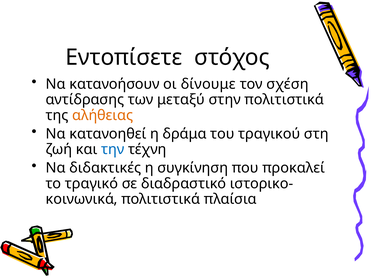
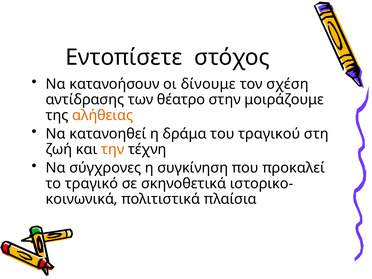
μεταξύ: μεταξύ -> θέατρο (181, 100)
στην πολιτιστικά: πολιτιστικά -> μοιράζουμε (284, 100)
την colour: blue -> orange (113, 149)
διδακτικές: διδακτικές -> σύγχρονες (105, 168)
διαδραστικό: διαδραστικό -> σκηνοθετικά (184, 184)
